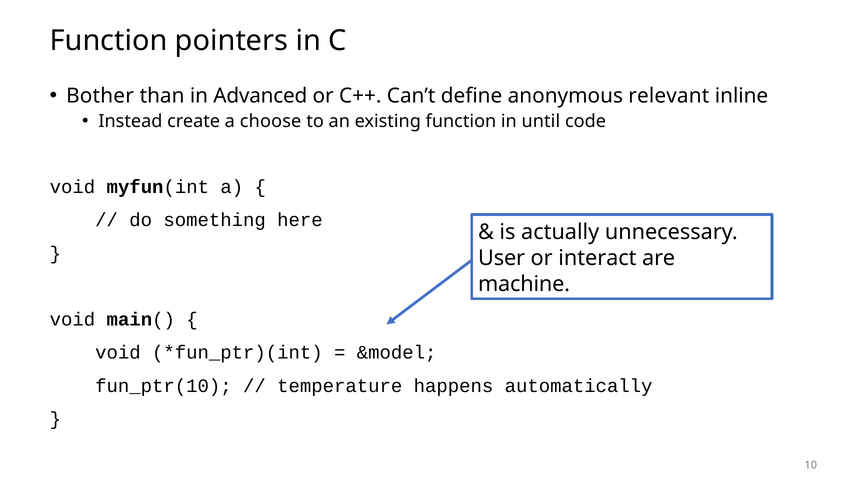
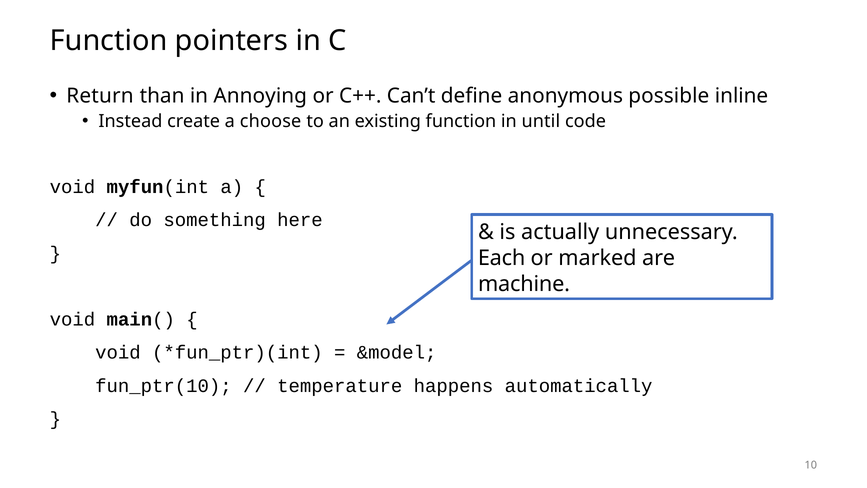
Bother: Bother -> Return (100, 96)
Advanced: Advanced -> Annoying (260, 96)
relevant: relevant -> possible (669, 96)
User: User -> Each (502, 258)
interact: interact -> marked (597, 258)
